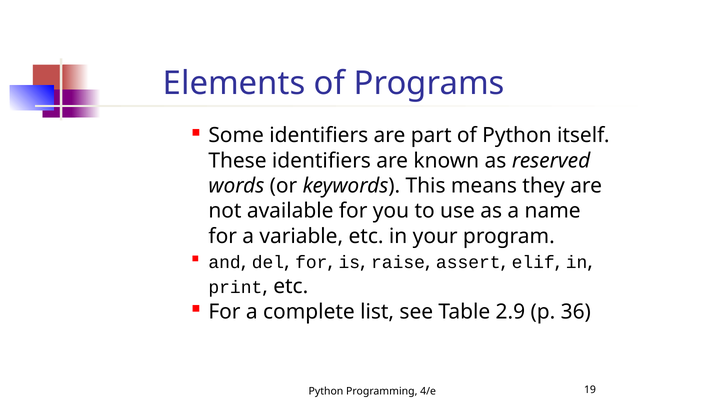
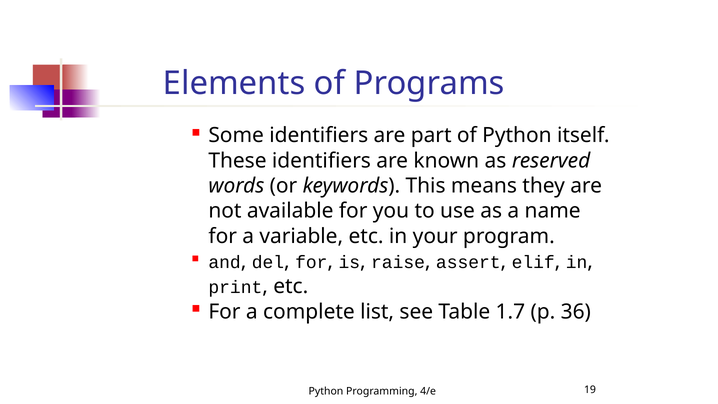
2.9: 2.9 -> 1.7 (510, 312)
